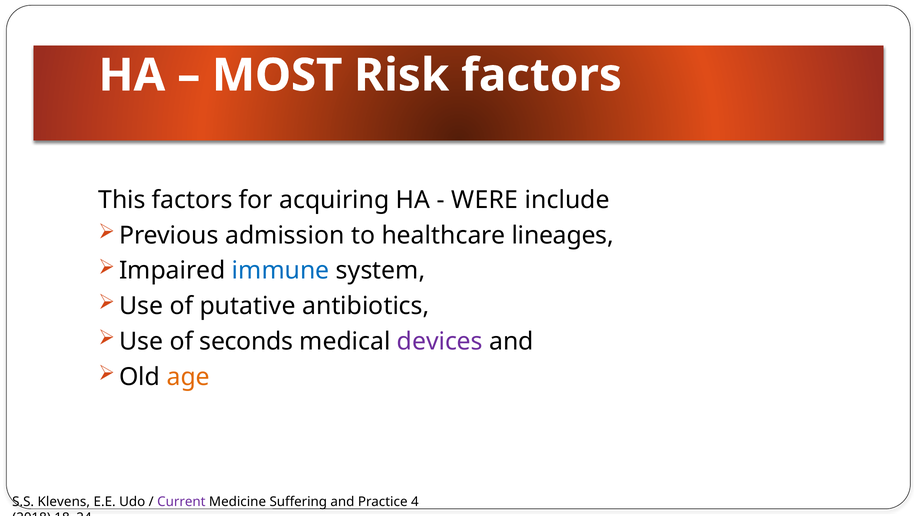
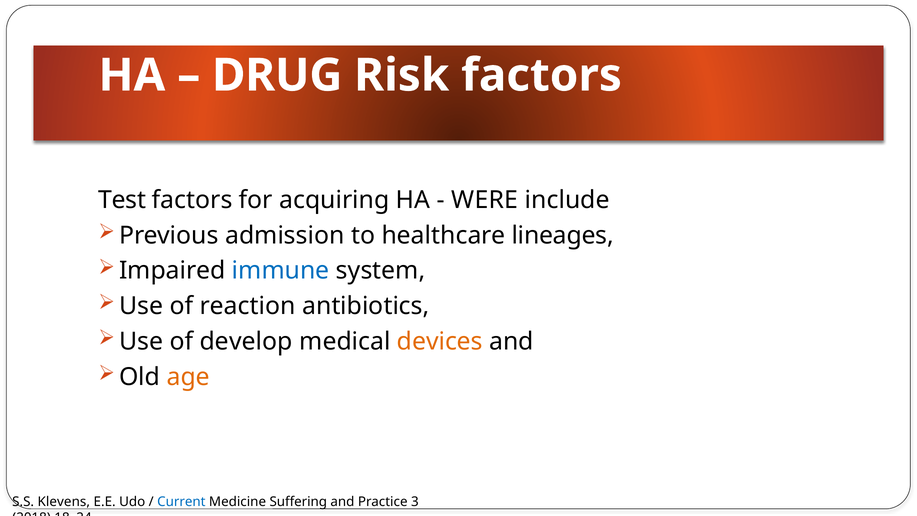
MOST: MOST -> DRUG (277, 75)
This: This -> Test (122, 200)
putative: putative -> reaction (248, 306)
seconds: seconds -> develop (246, 341)
devices colour: purple -> orange (440, 341)
Current colour: purple -> blue (181, 502)
4: 4 -> 3 (415, 502)
